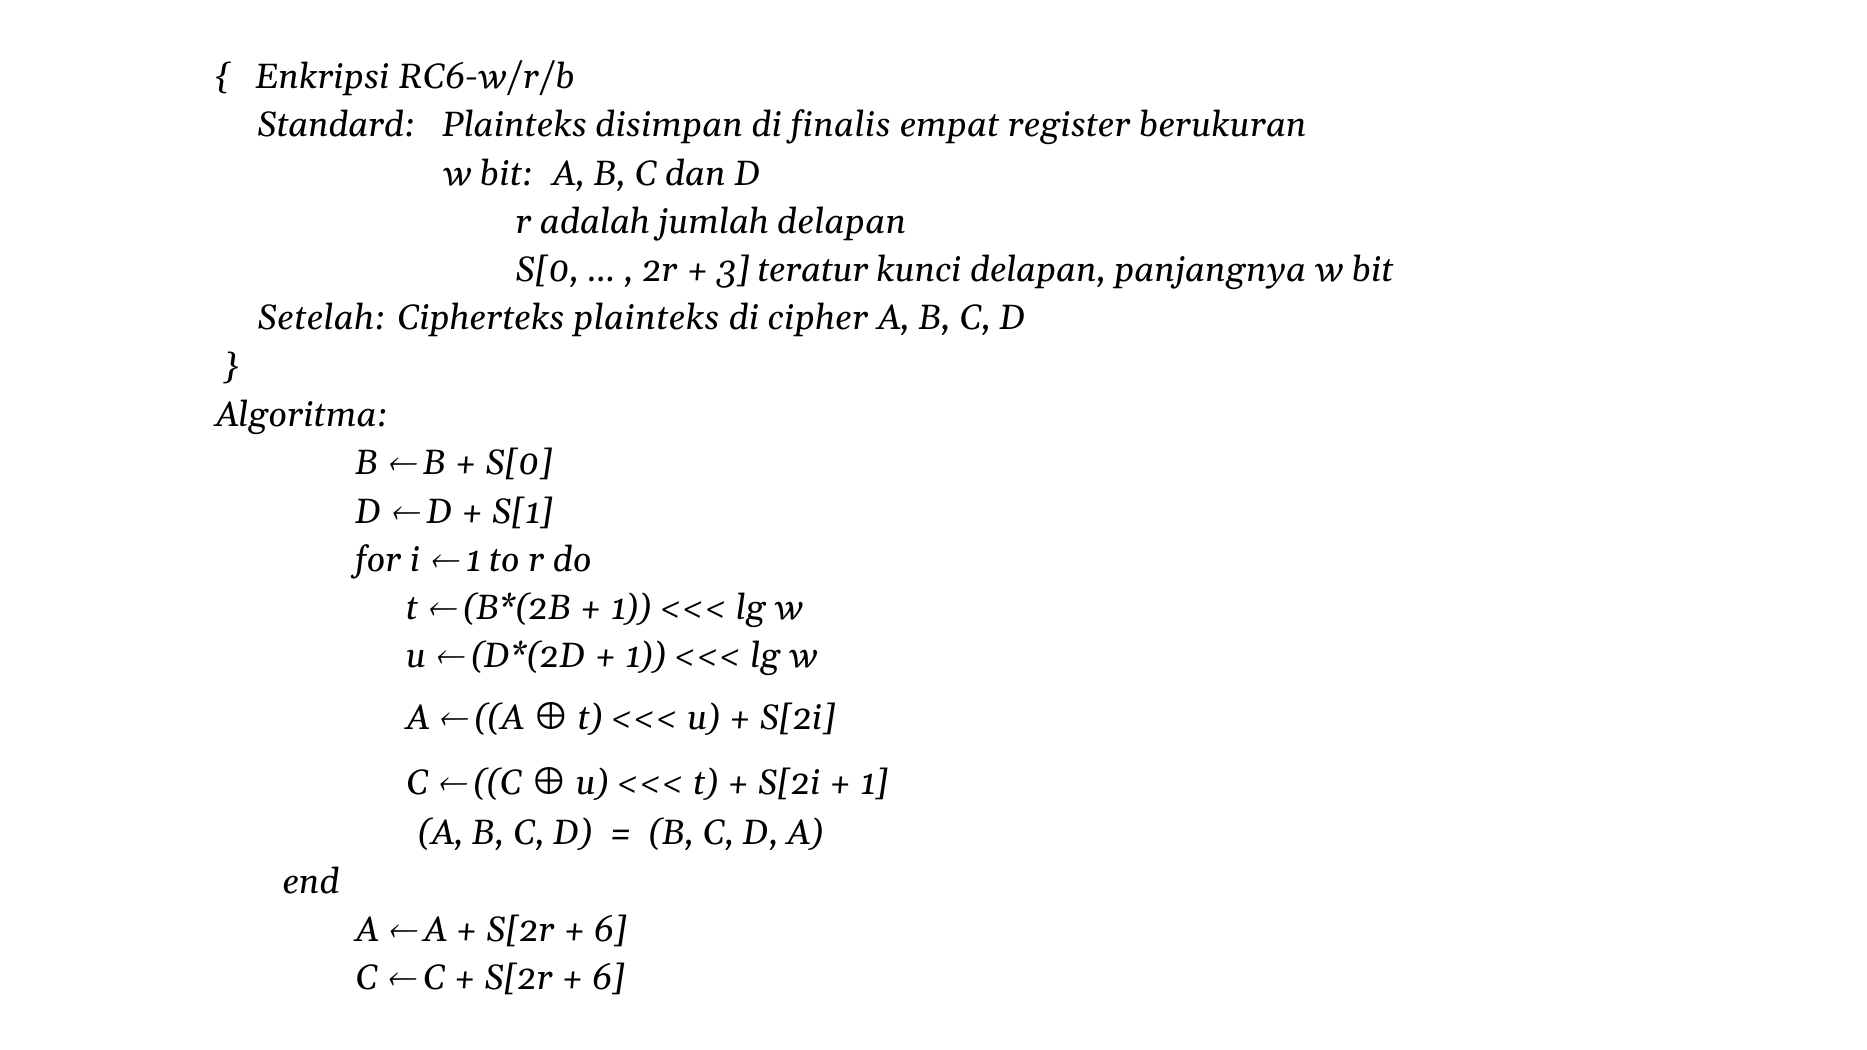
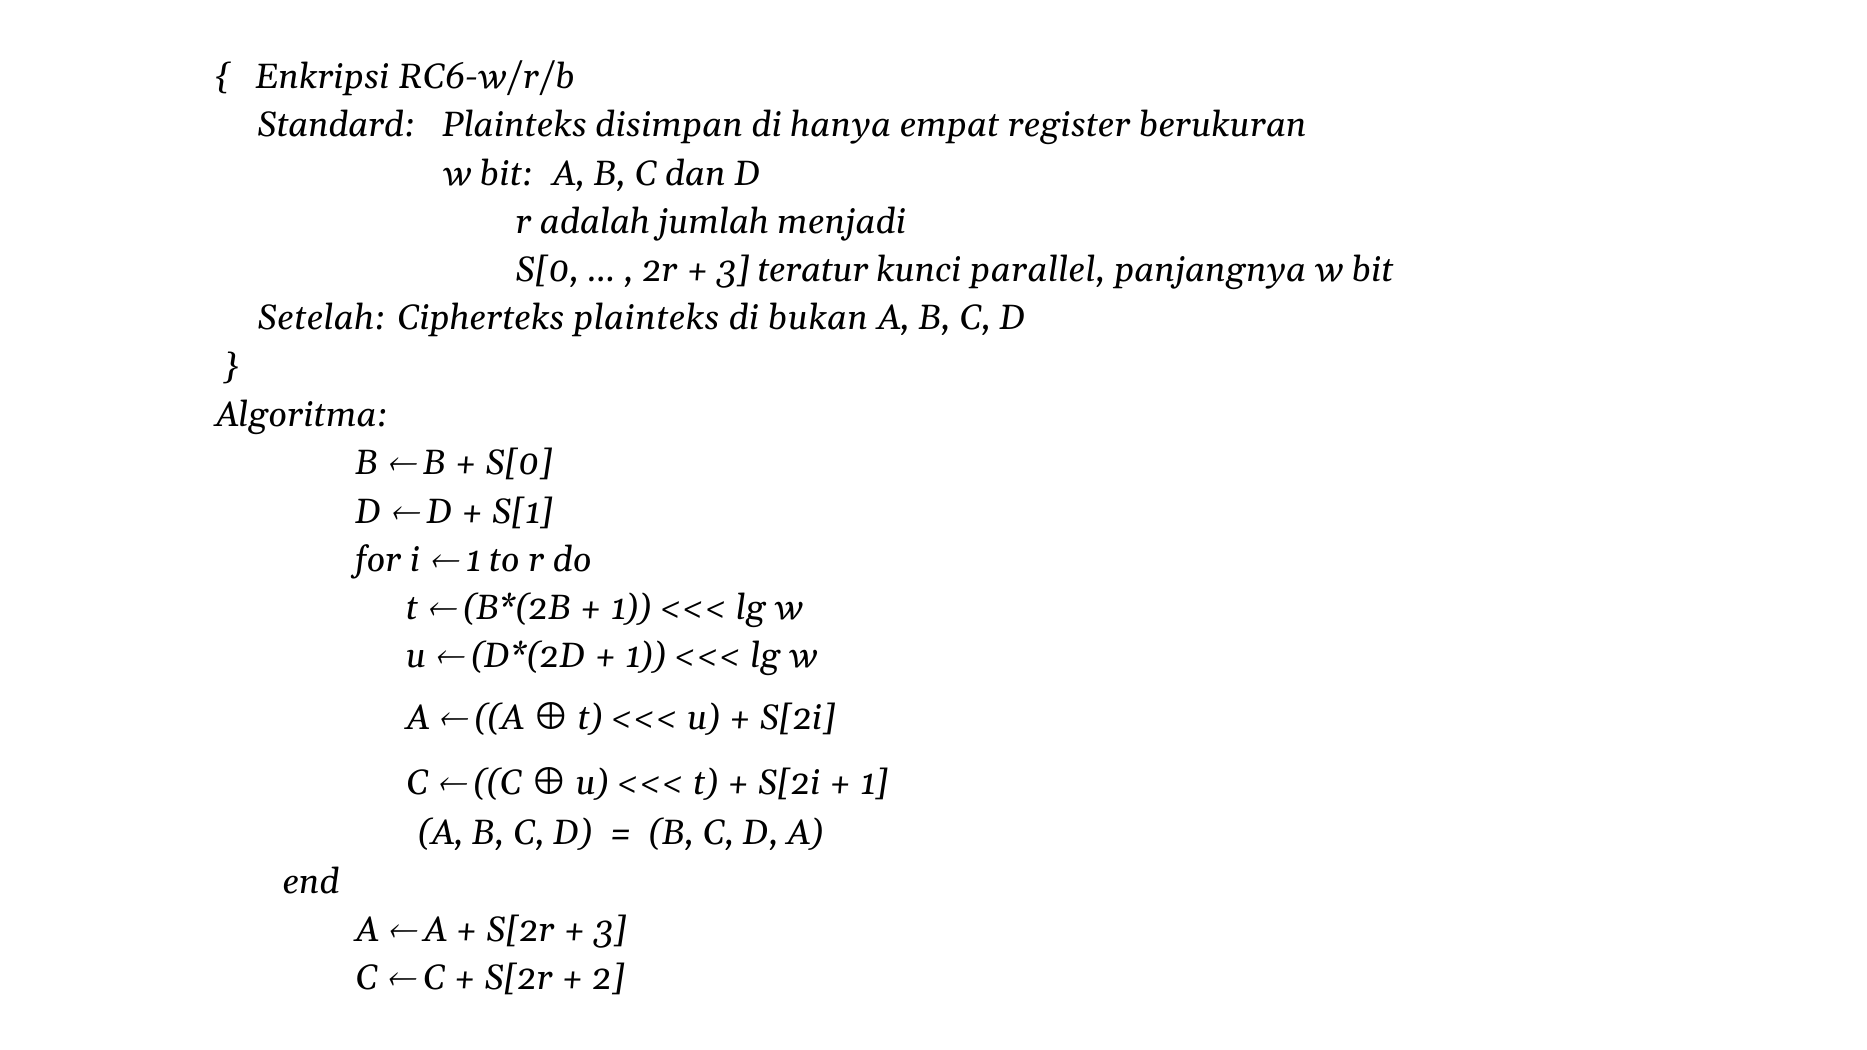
finalis: finalis -> hanya (841, 125)
jumlah delapan: delapan -> menjadi (842, 222)
kunci delapan: delapan -> parallel (1038, 270)
cipher: cipher -> bukan (818, 318)
6: 6 -> 3 (610, 930)
6: 6 -> 2 (608, 978)
